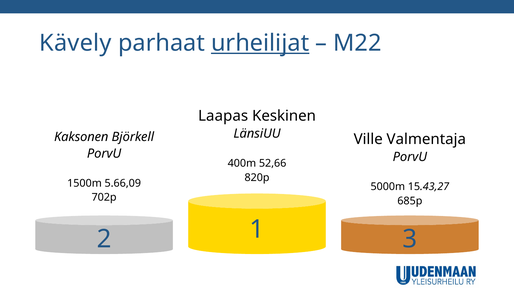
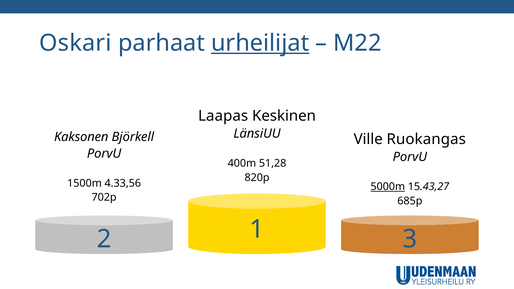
Kävely: Kävely -> Oskari (75, 43)
Valmentaja: Valmentaja -> Ruokangas (426, 139)
52,66: 52,66 -> 51,28 (273, 163)
5.66,09: 5.66,09 -> 4.33,56 (123, 183)
5000m underline: none -> present (388, 187)
